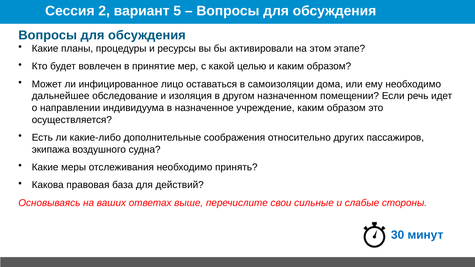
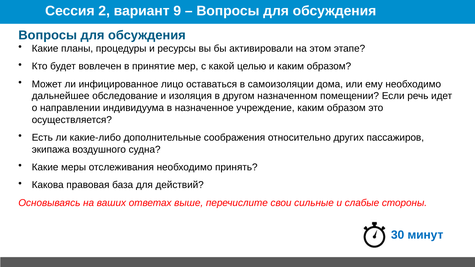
5: 5 -> 9 (177, 11)
